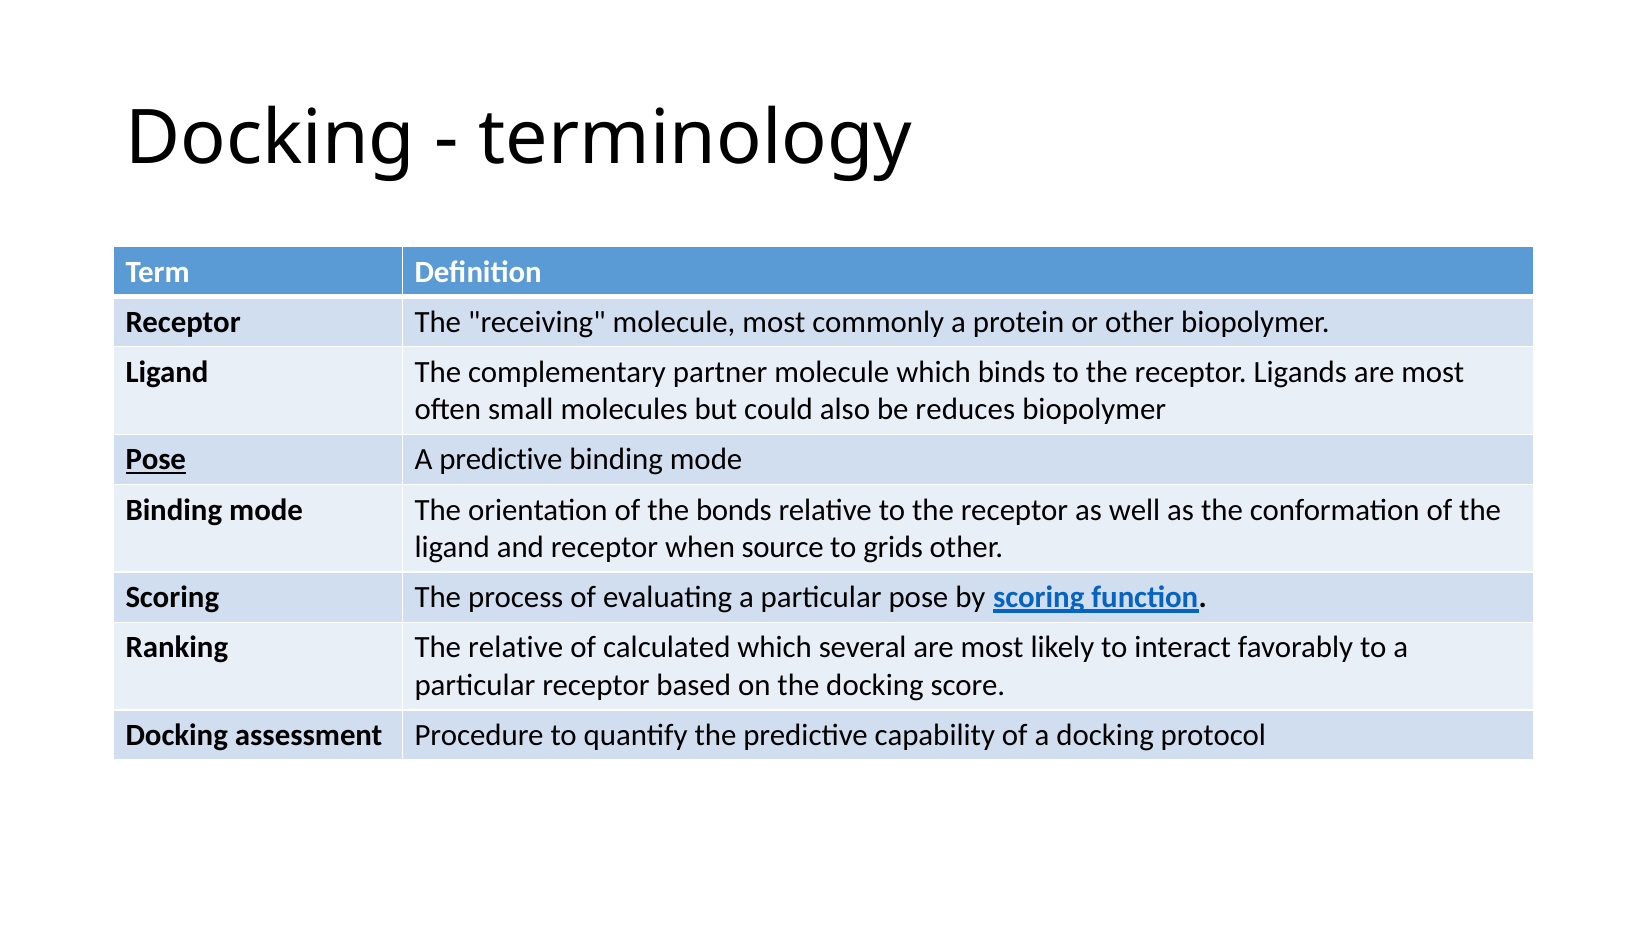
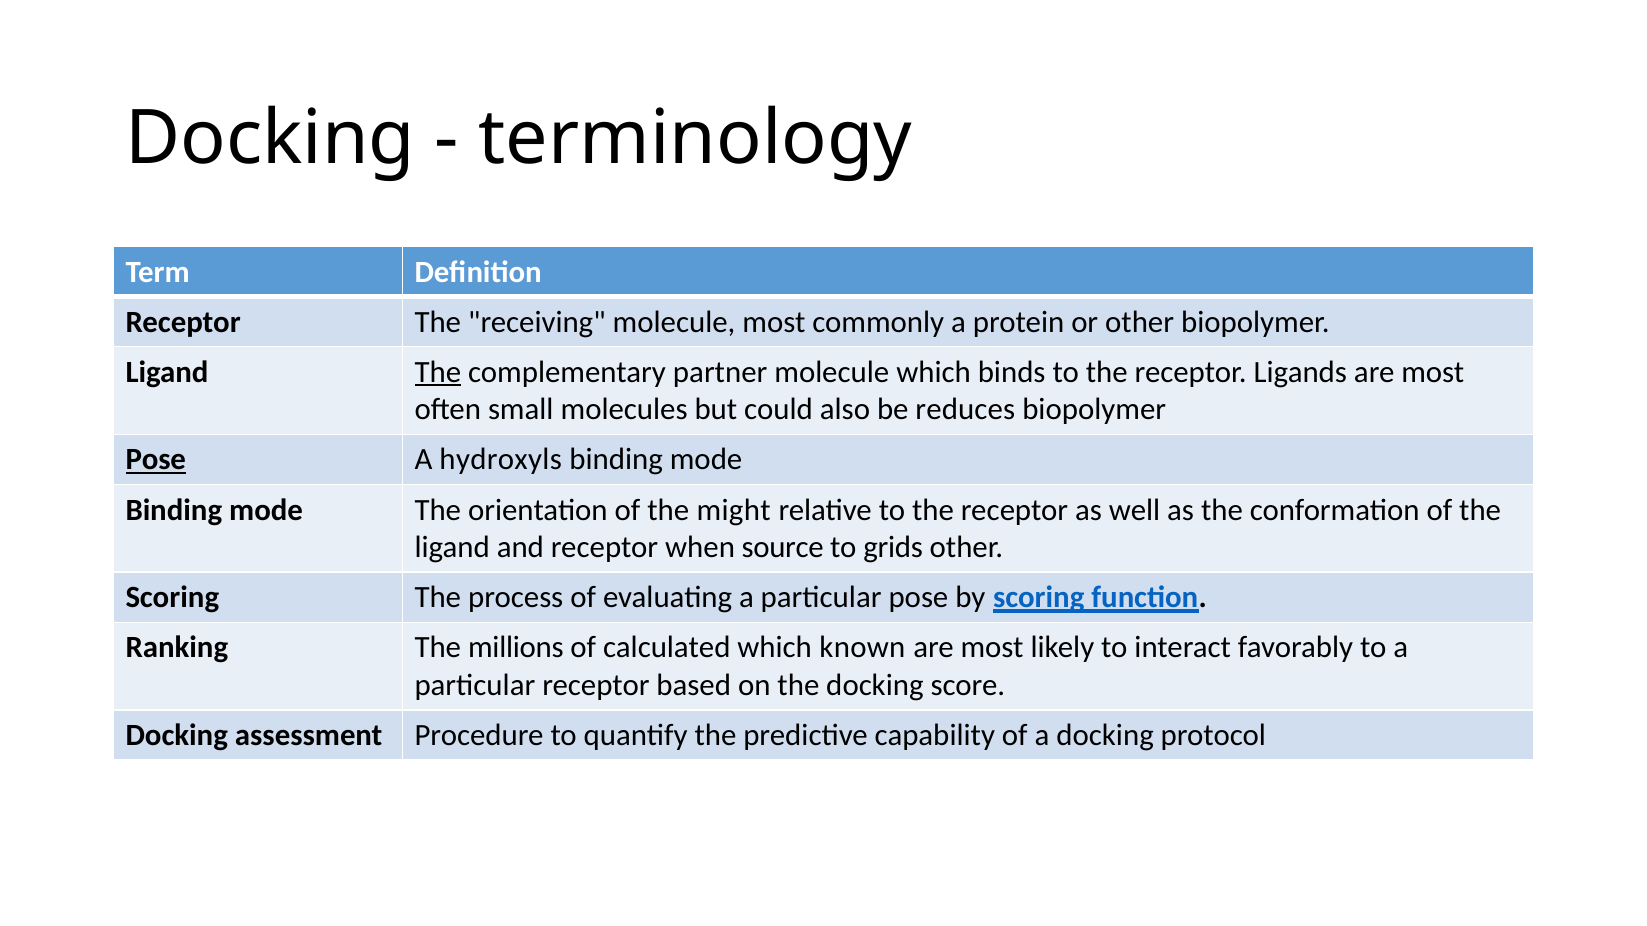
The underline: none -> present (438, 372)
A predictive: predictive -> hydroxyls (501, 460)
bonds: bonds -> might (734, 510)
The relative: relative -> millions (516, 648)
several: several -> known (862, 648)
